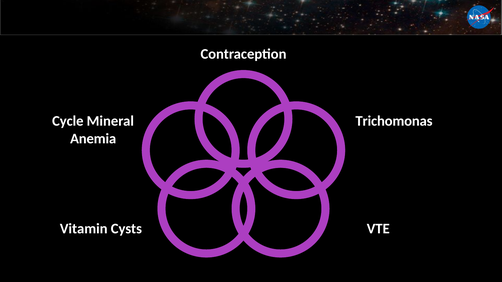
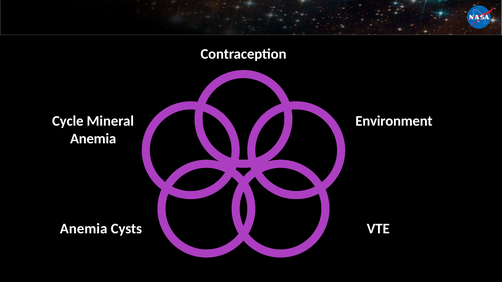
Trichomonas: Trichomonas -> Environment (394, 121)
Vitamin: Vitamin -> Anemia (84, 229)
